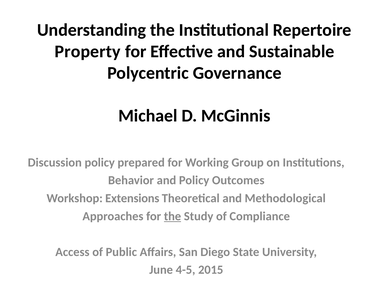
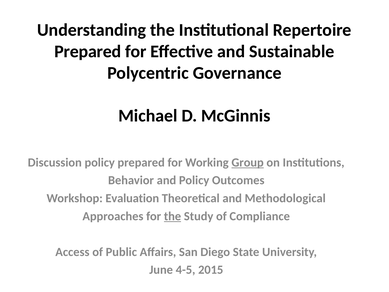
Property: Property -> Prepared (88, 51)
Group underline: none -> present (248, 162)
Extensions: Extensions -> Evaluation (132, 198)
